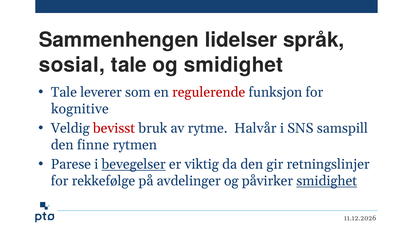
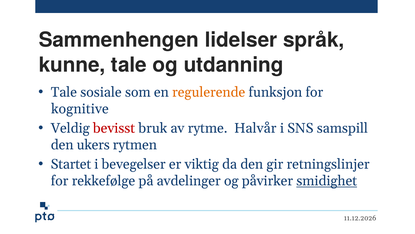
sosial: sosial -> kunne (72, 65)
og smidighet: smidighet -> utdanning (234, 65)
leverer: leverer -> sosiale (101, 92)
regulerende colour: red -> orange (209, 92)
finne: finne -> ukers (93, 145)
Parese: Parese -> Startet (71, 164)
bevegelser underline: present -> none (134, 164)
